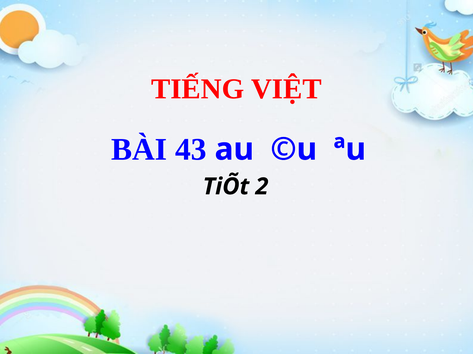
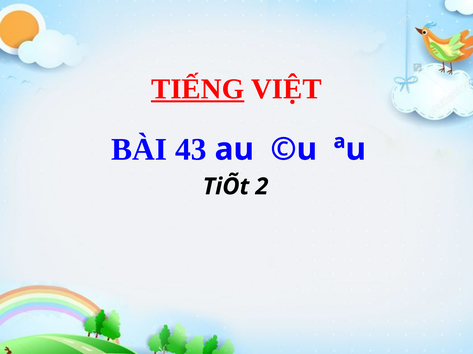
TIẾNG underline: none -> present (198, 89)
